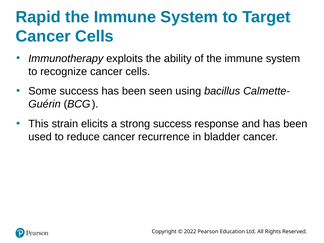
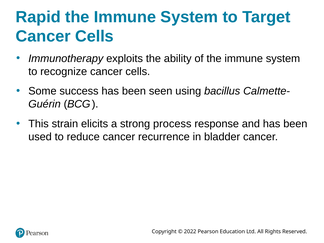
strong success: success -> process (172, 124)
